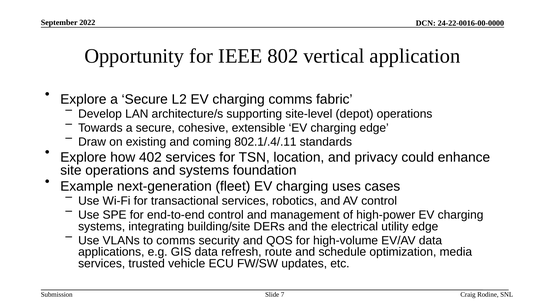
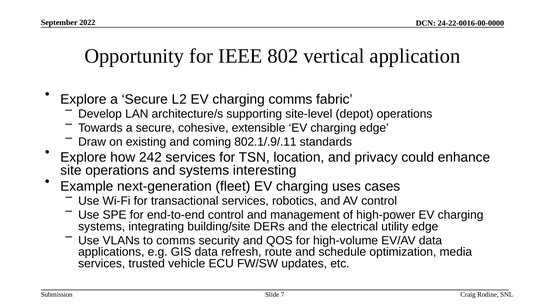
802.1/.4/.11: 802.1/.4/.11 -> 802.1/.9/.11 (265, 142)
402: 402 -> 242 (150, 157)
foundation: foundation -> interesting (265, 170)
